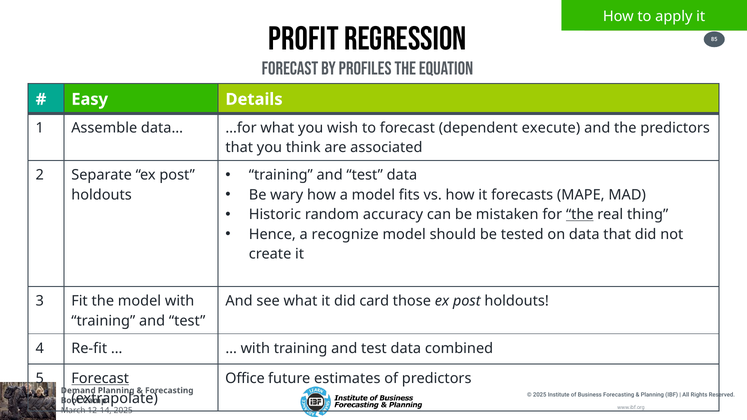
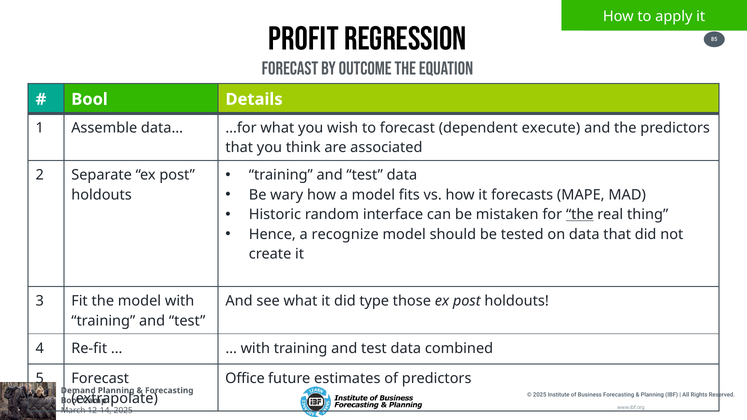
profiles: profiles -> outcome (365, 69)
Easy: Easy -> Bool (90, 99)
accuracy: accuracy -> interface (393, 215)
card: card -> type (374, 301)
Forecast underline: present -> none (100, 379)
